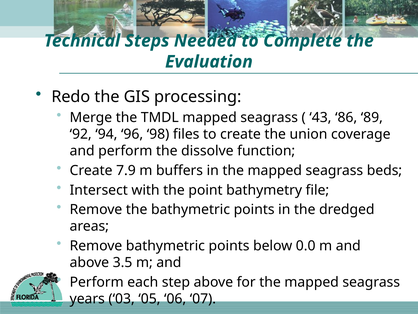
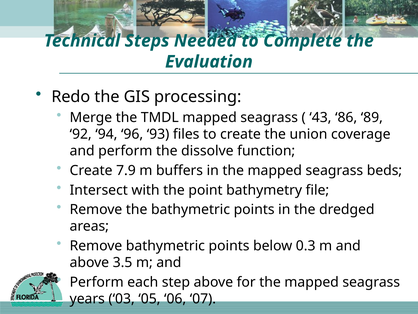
98: 98 -> 93 (158, 134)
0.0: 0.0 -> 0.3 (306, 245)
